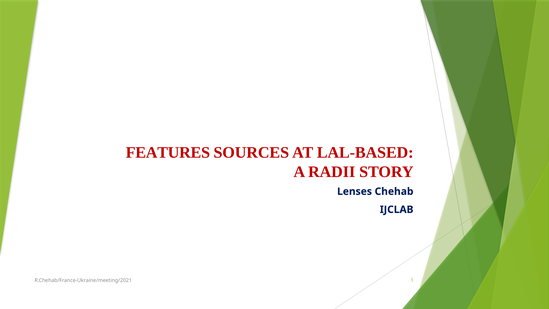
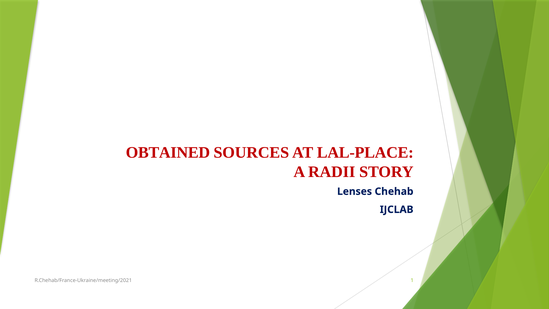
FEATURES: FEATURES -> OBTAINED (168, 153)
LAL-BASED: LAL-BASED -> LAL-PLACE (365, 153)
